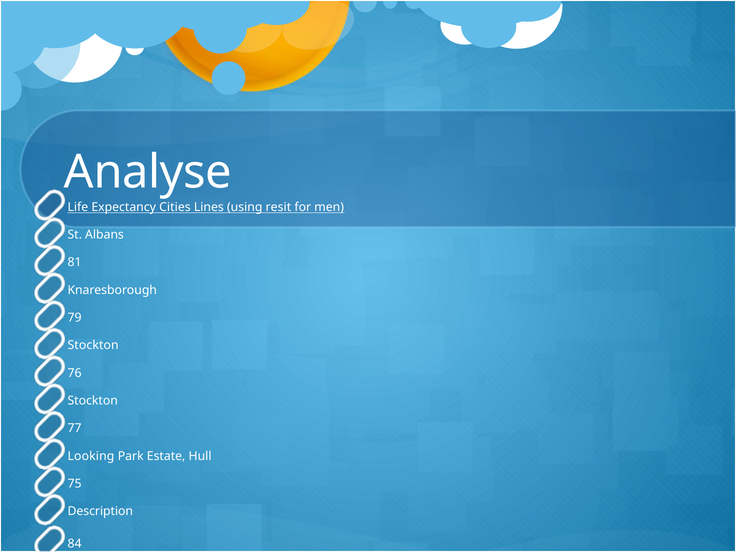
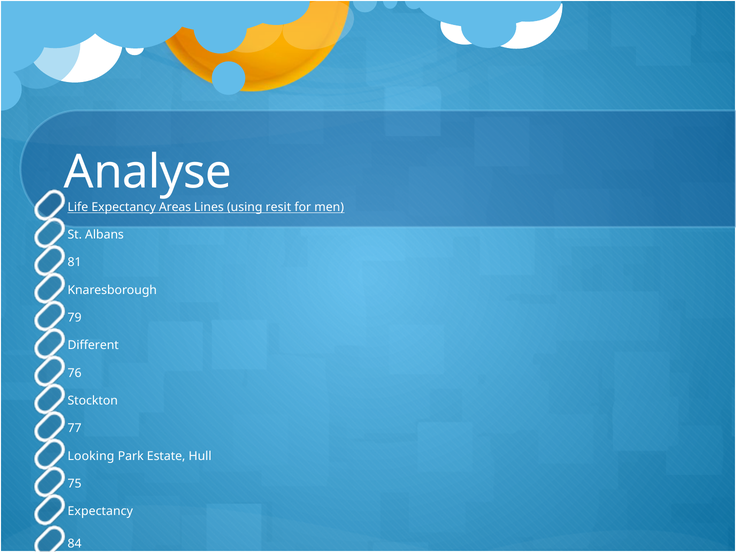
Cities: Cities -> Areas (175, 207)
Stockton: Stockton -> Different (93, 345)
Description: Description -> Expectancy (100, 511)
